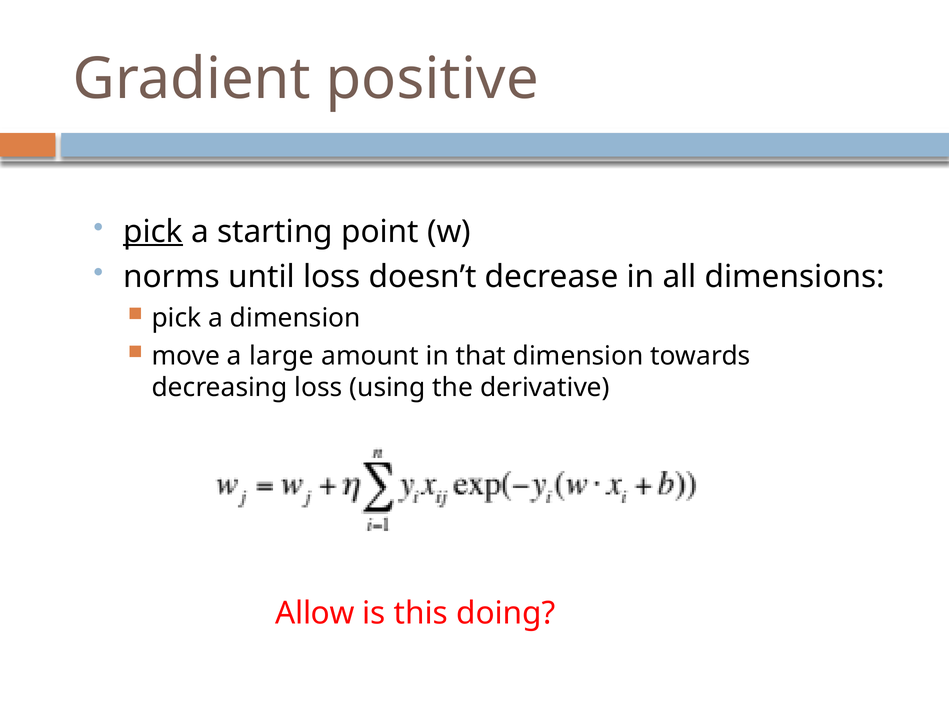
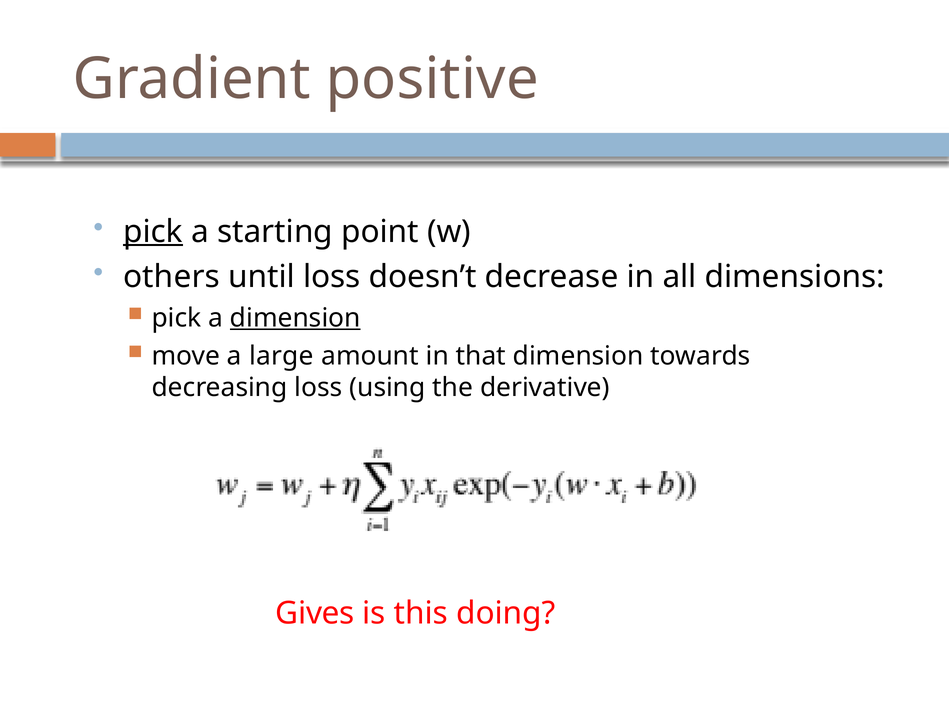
norms: norms -> others (172, 277)
dimension underline: none -> present (295, 318)
Allow: Allow -> Gives (315, 613)
